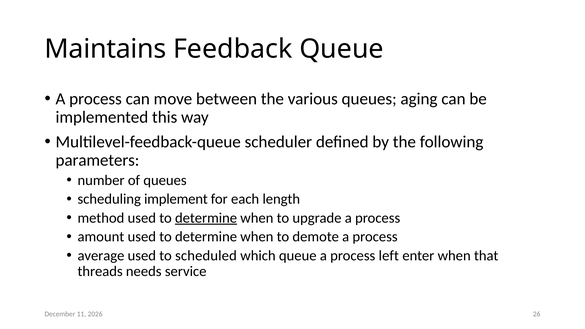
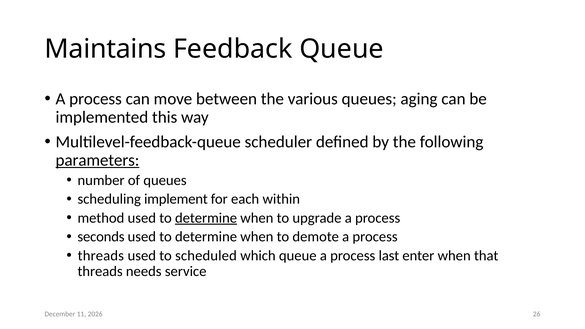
parameters underline: none -> present (97, 160)
length: length -> within (281, 199)
amount: amount -> seconds (101, 237)
average: average -> threads (101, 256)
left: left -> last (389, 256)
